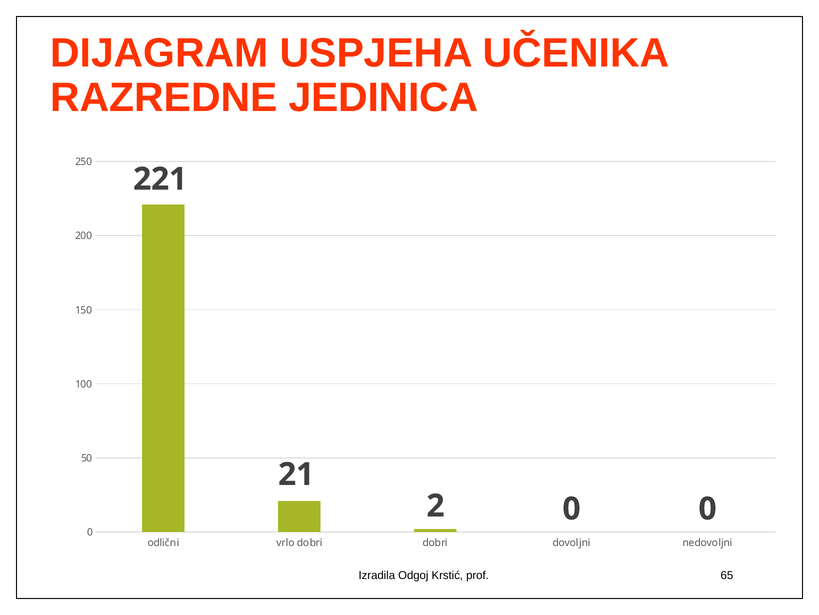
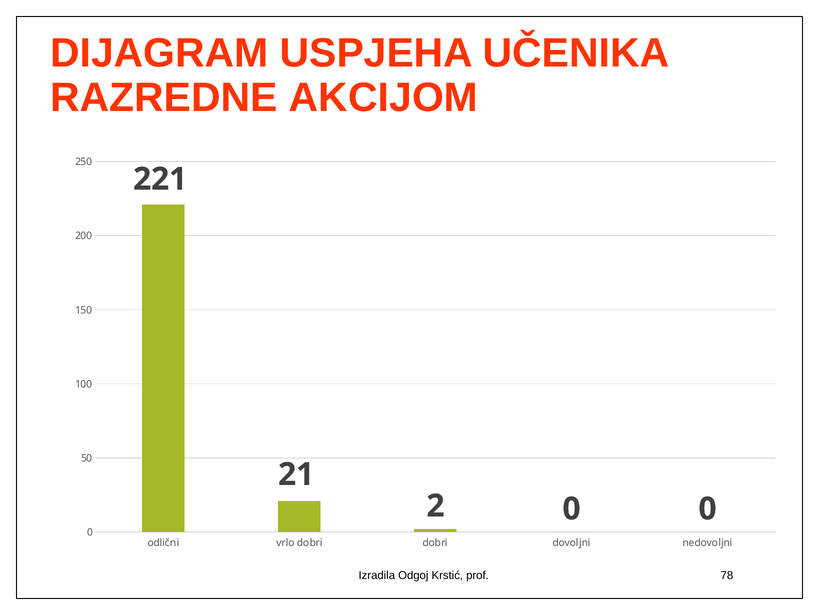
JEDINICA: JEDINICA -> AKCIJOM (383, 98)
65: 65 -> 78 (727, 575)
